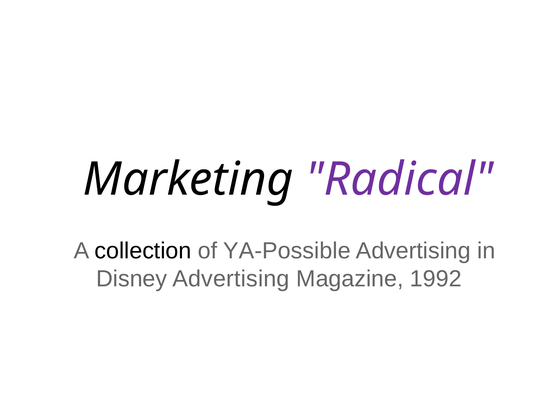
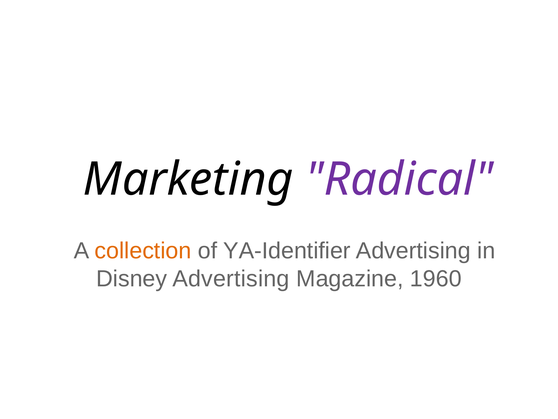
collection colour: black -> orange (143, 251)
YA-Possible: YA-Possible -> YA-Identifier (287, 251)
1992: 1992 -> 1960 (436, 279)
